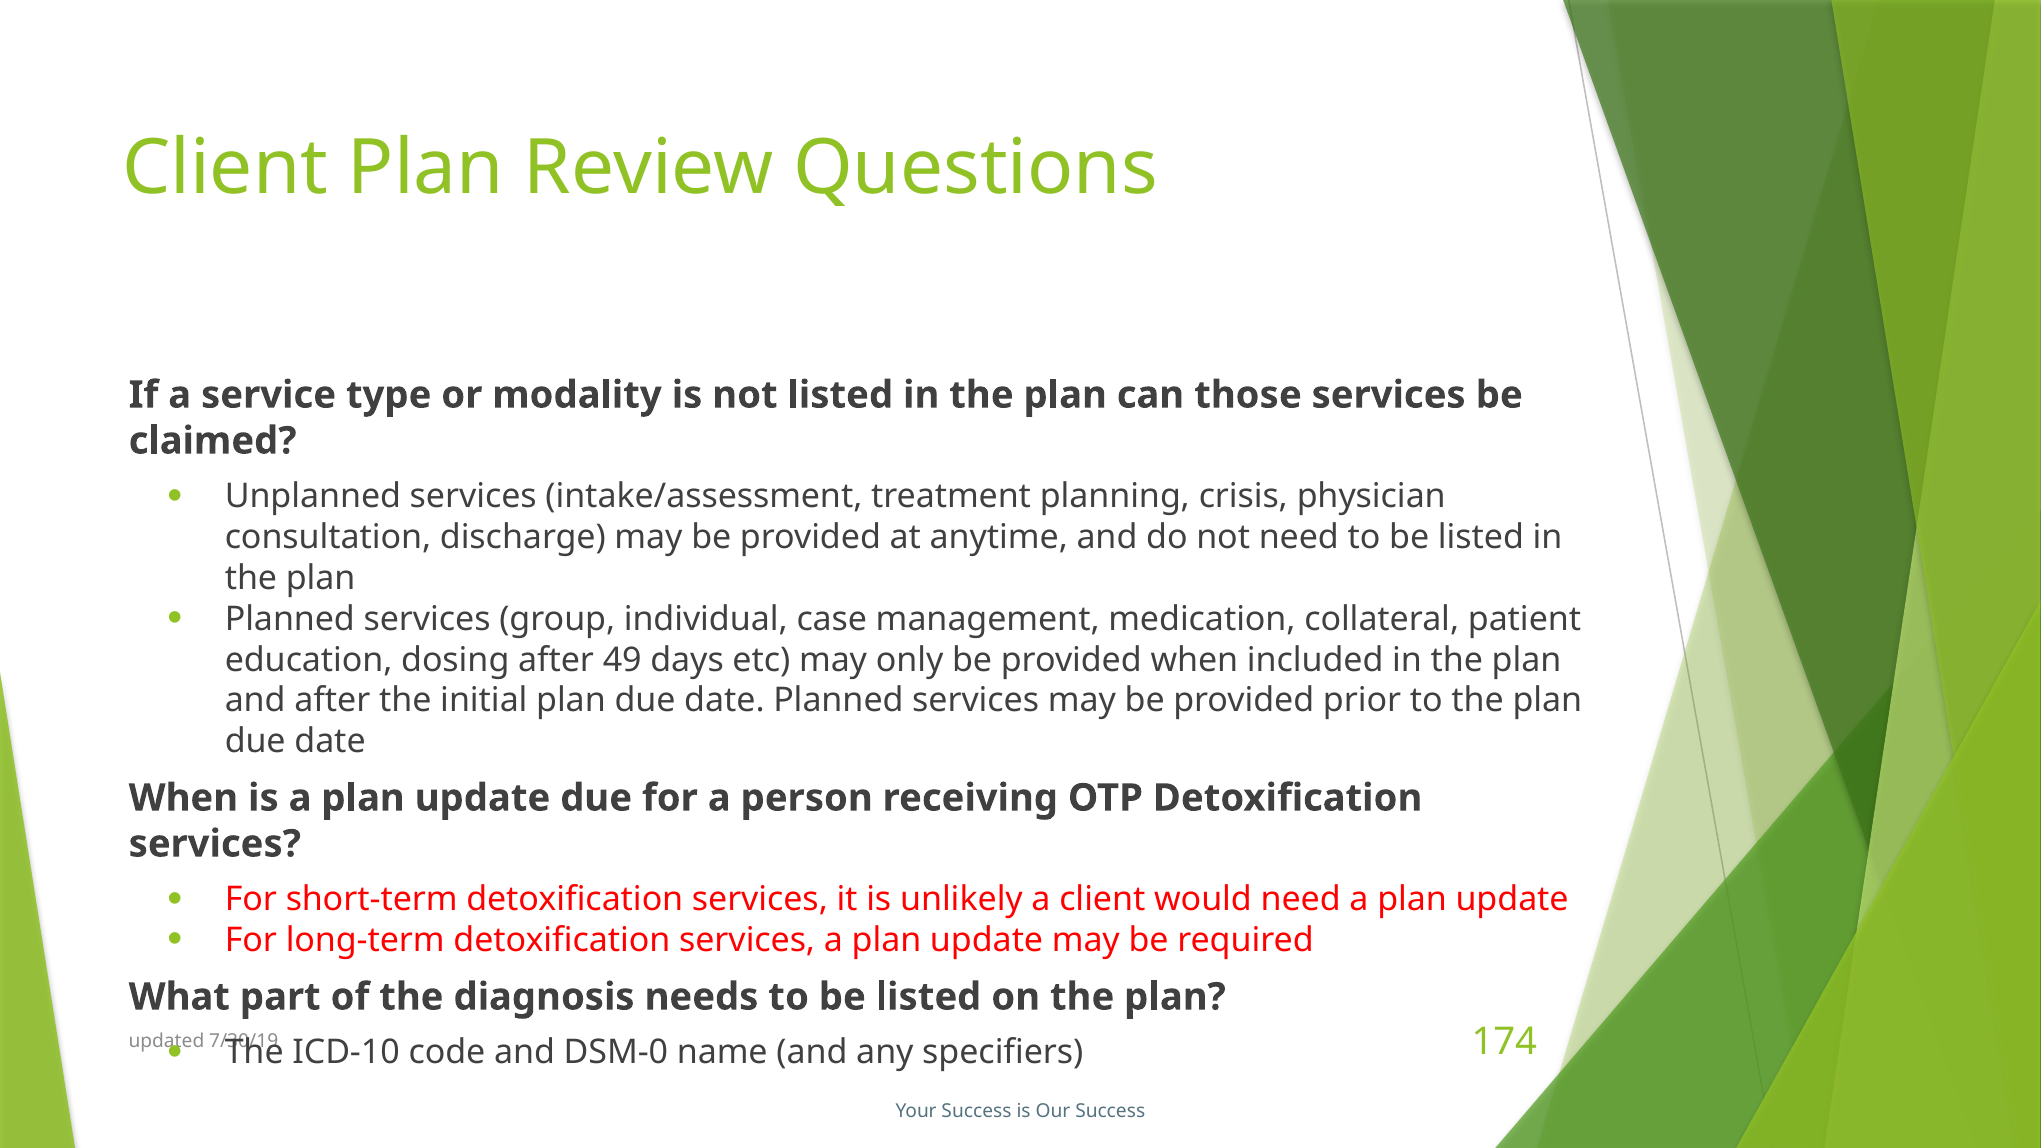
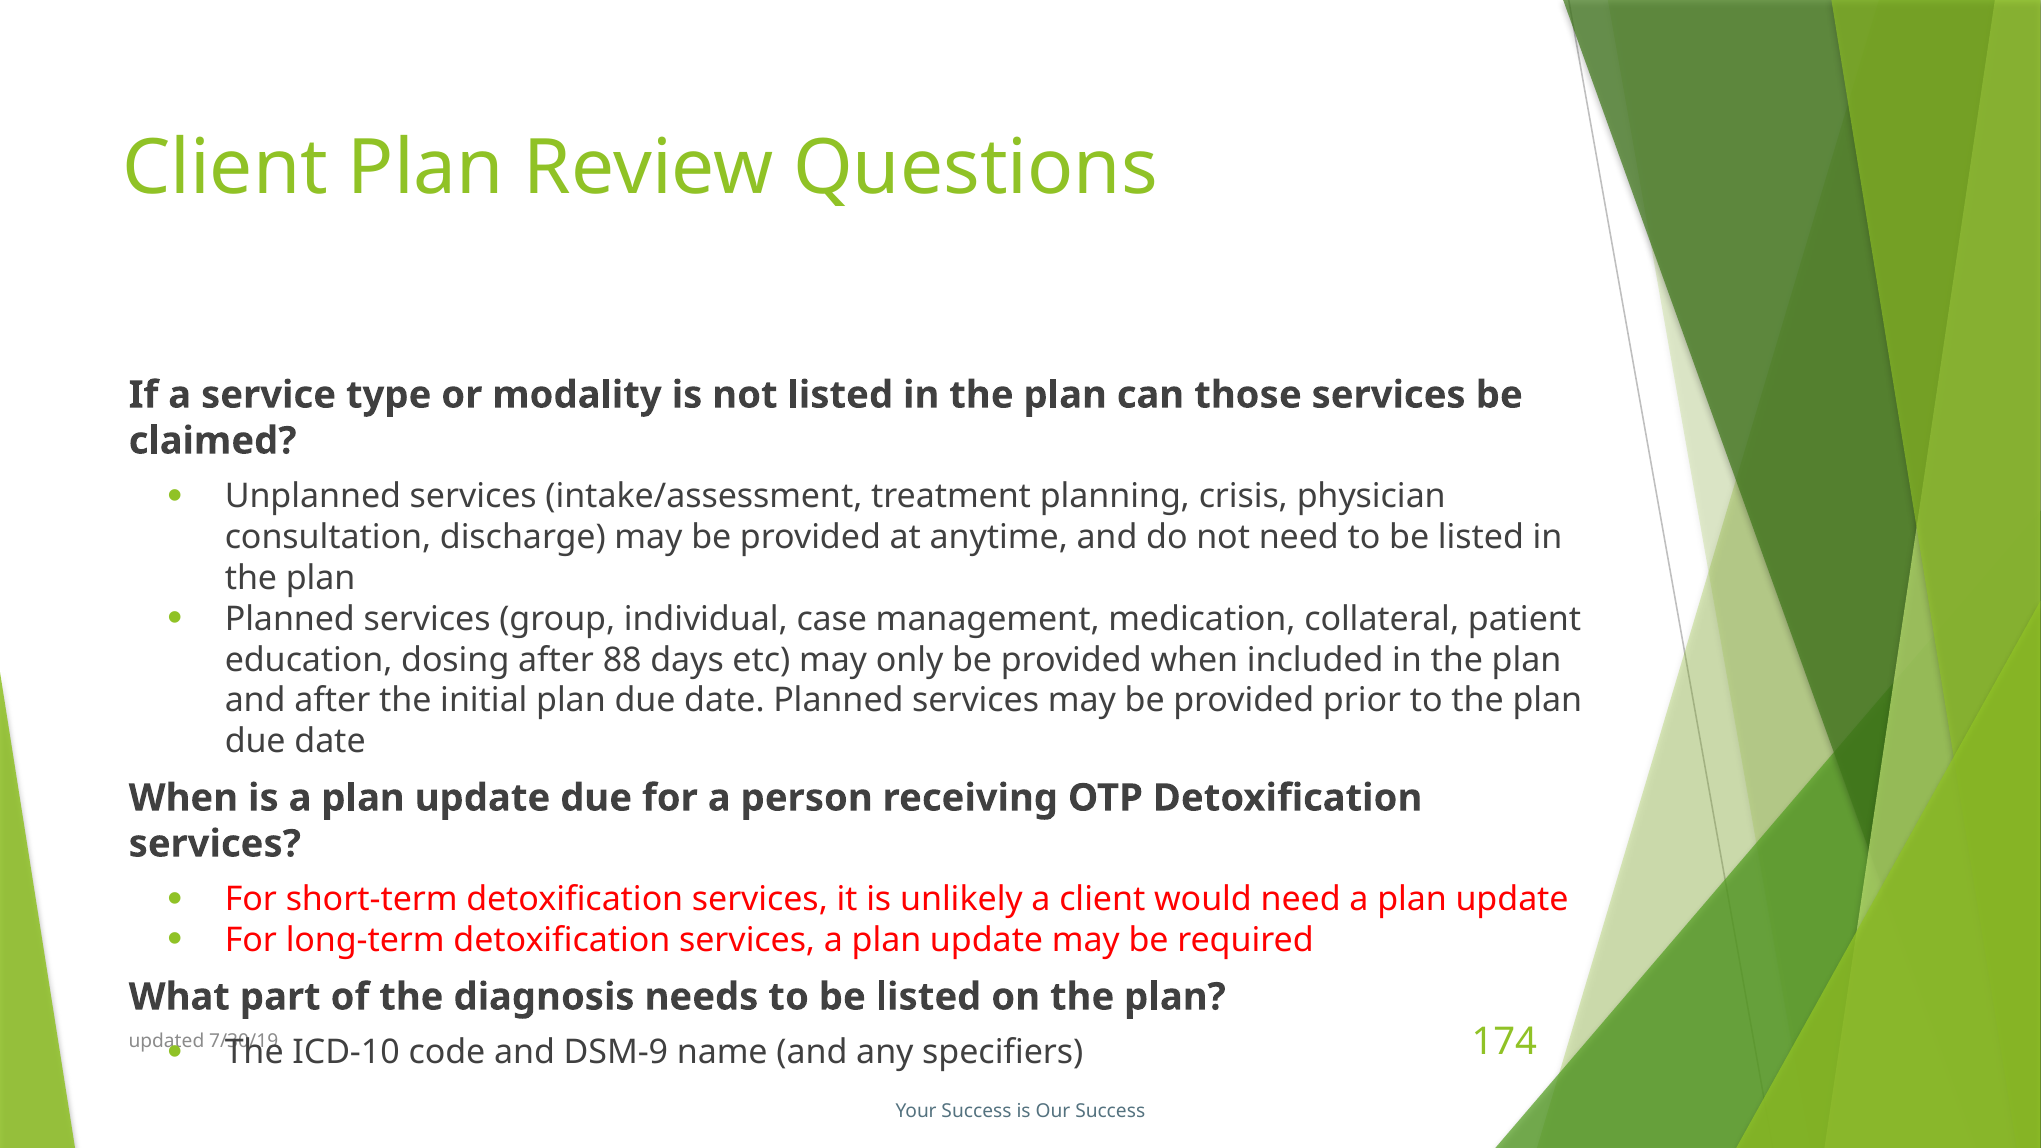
49: 49 -> 88 (622, 660)
DSM-0: DSM-0 -> DSM-9 (616, 1053)
